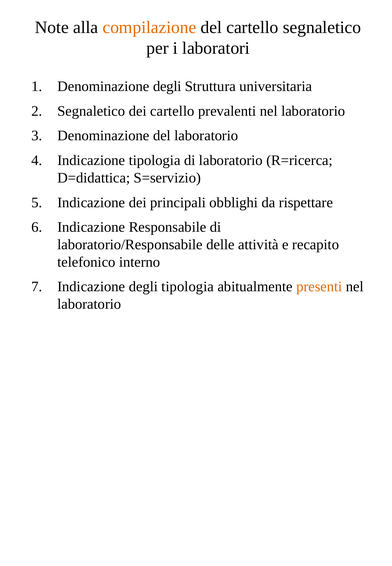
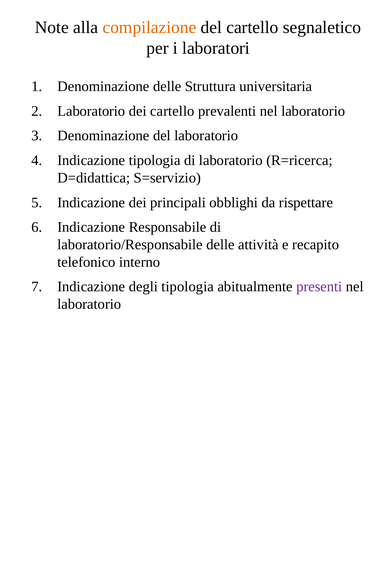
Denominazione degli: degli -> delle (167, 86)
Segnaletico: Segnaletico -> Laboratorio (91, 111)
presenti colour: orange -> purple (319, 287)
